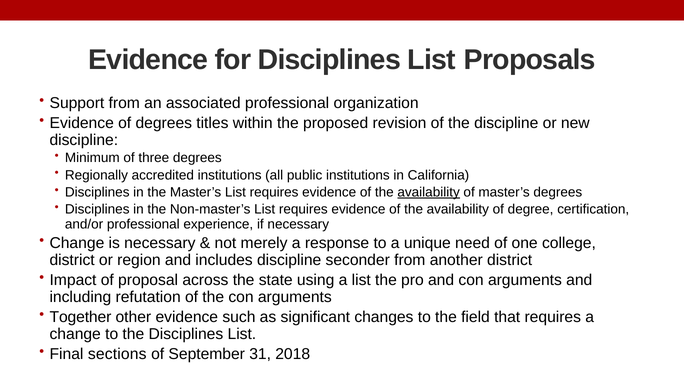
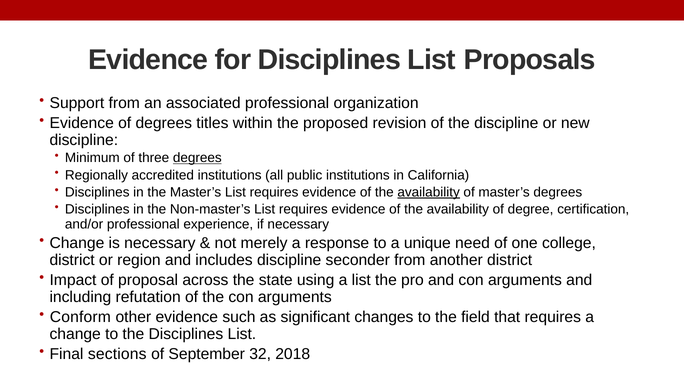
degrees underline: none -> present (197, 158)
Together: Together -> Conform (80, 317)
31: 31 -> 32 (260, 354)
